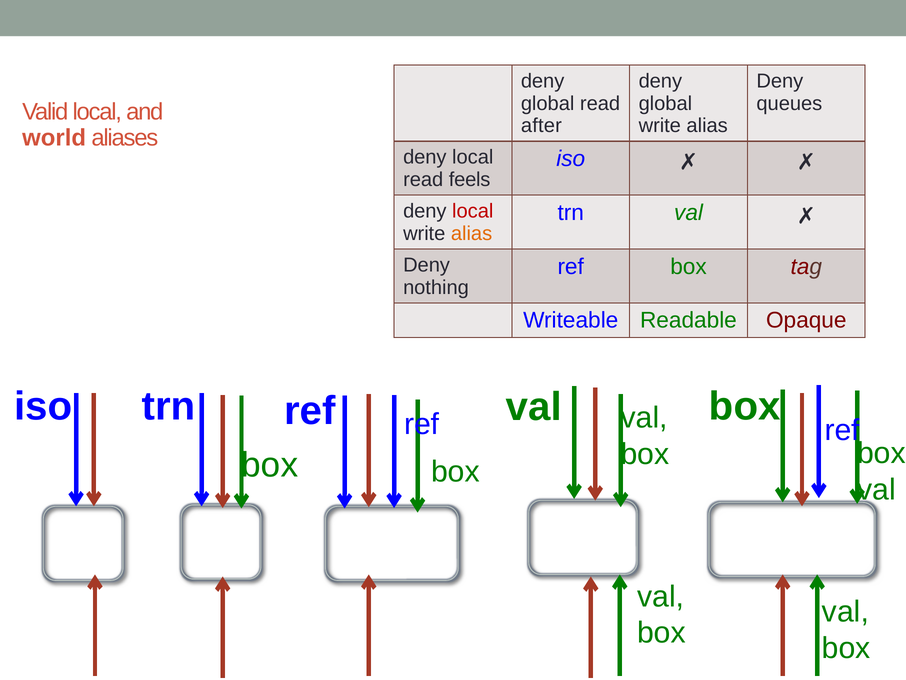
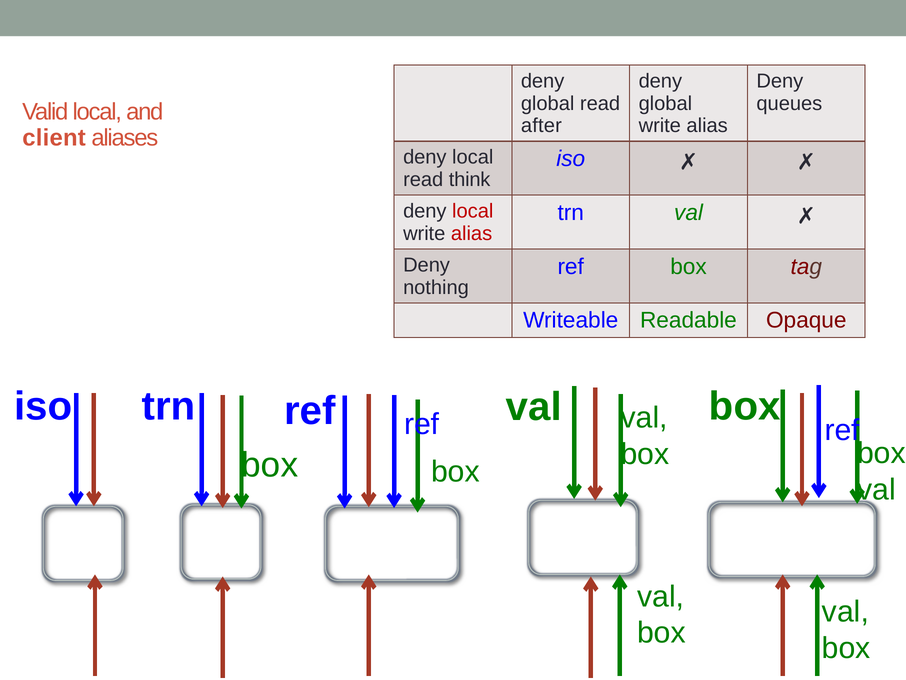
world: world -> client (54, 138)
feels: feels -> think (470, 180)
alias colour: orange -> red (472, 233)
